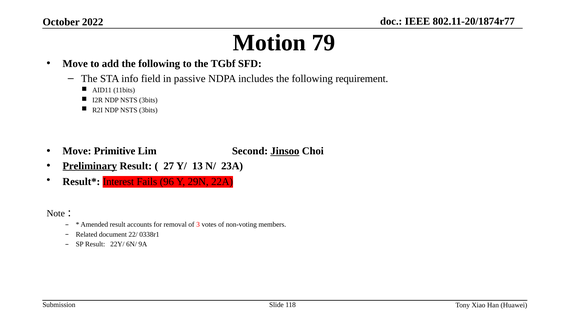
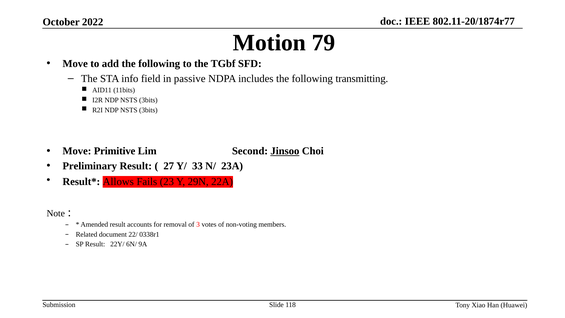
requirement: requirement -> transmitting (362, 78)
Preliminary underline: present -> none (90, 166)
13: 13 -> 33 (197, 166)
Interest: Interest -> Allows (118, 182)
96: 96 -> 23 (167, 182)
